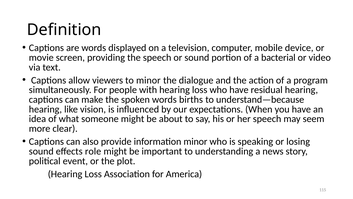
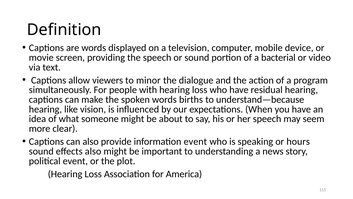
information minor: minor -> event (195, 141)
losing: losing -> hours (298, 141)
effects role: role -> also (93, 151)
